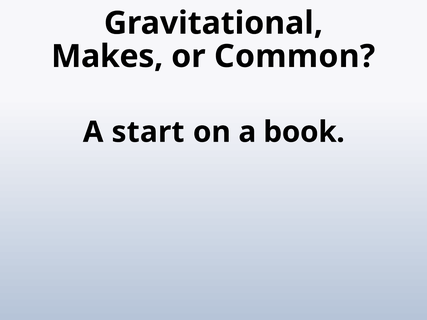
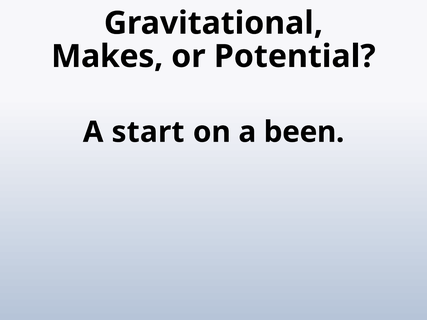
Common: Common -> Potential (295, 56)
book: book -> been (304, 132)
